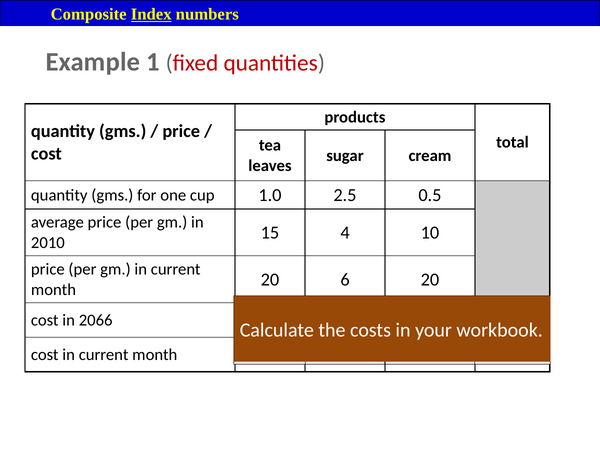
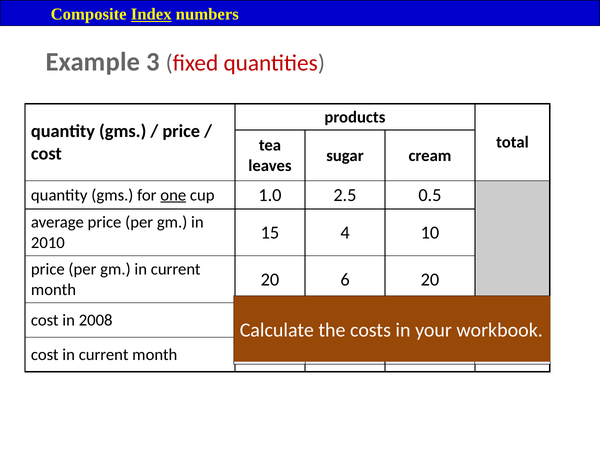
1: 1 -> 3 (153, 62)
one underline: none -> present (173, 195)
2066: 2066 -> 2008 (96, 320)
